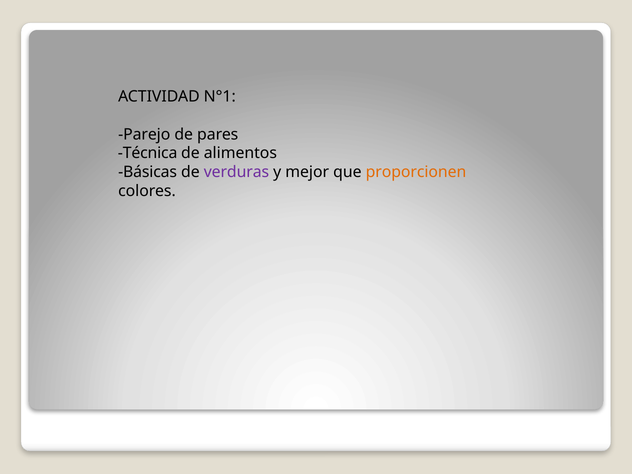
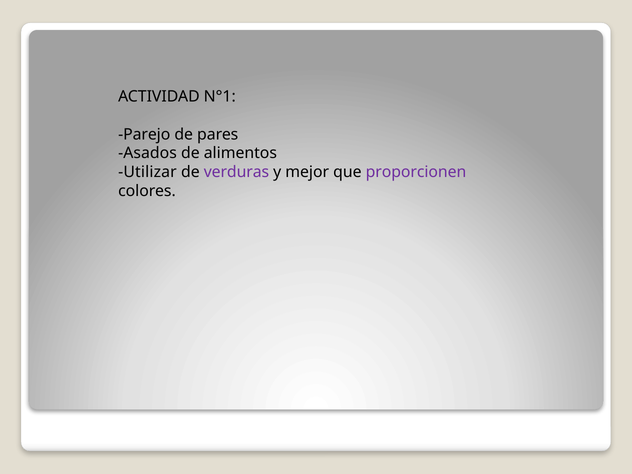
Técnica: Técnica -> Asados (147, 153)
Básicas: Básicas -> Utilizar (147, 172)
proporcionen colour: orange -> purple (416, 172)
